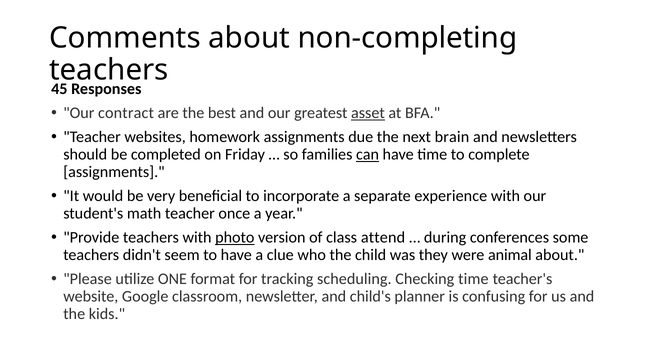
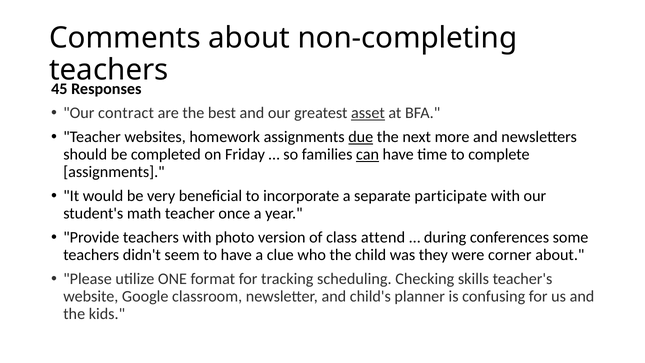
due underline: none -> present (361, 137)
brain: brain -> more (452, 137)
experience: experience -> participate (451, 196)
photo underline: present -> none (235, 237)
animal: animal -> corner (510, 255)
Checking time: time -> skills (473, 279)
